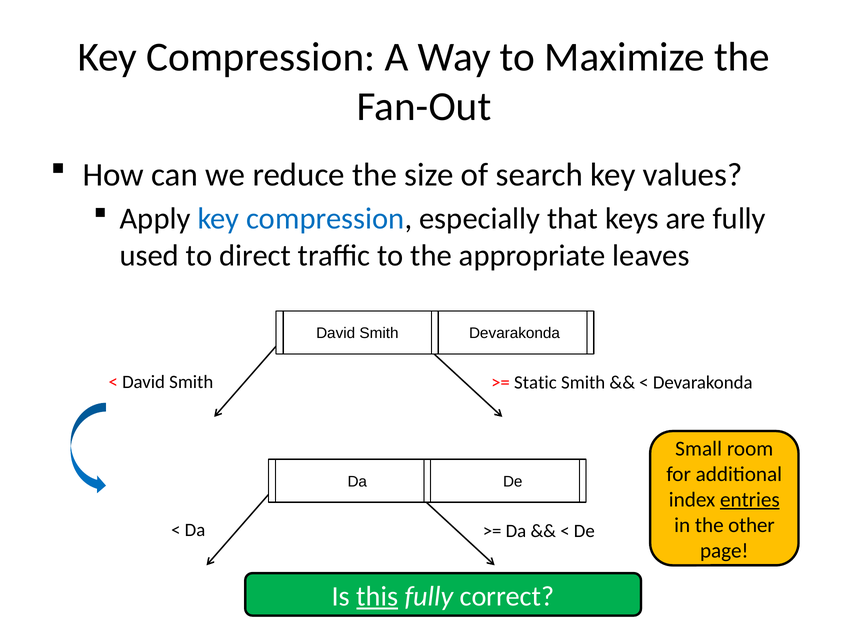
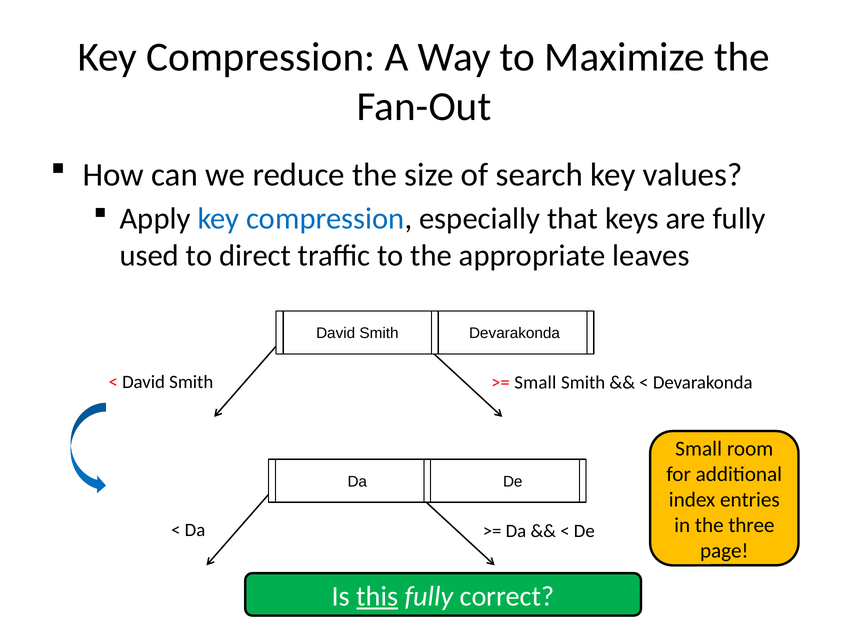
Static: Static -> Small (535, 383)
entries underline: present -> none (750, 500)
other: other -> three (751, 525)
